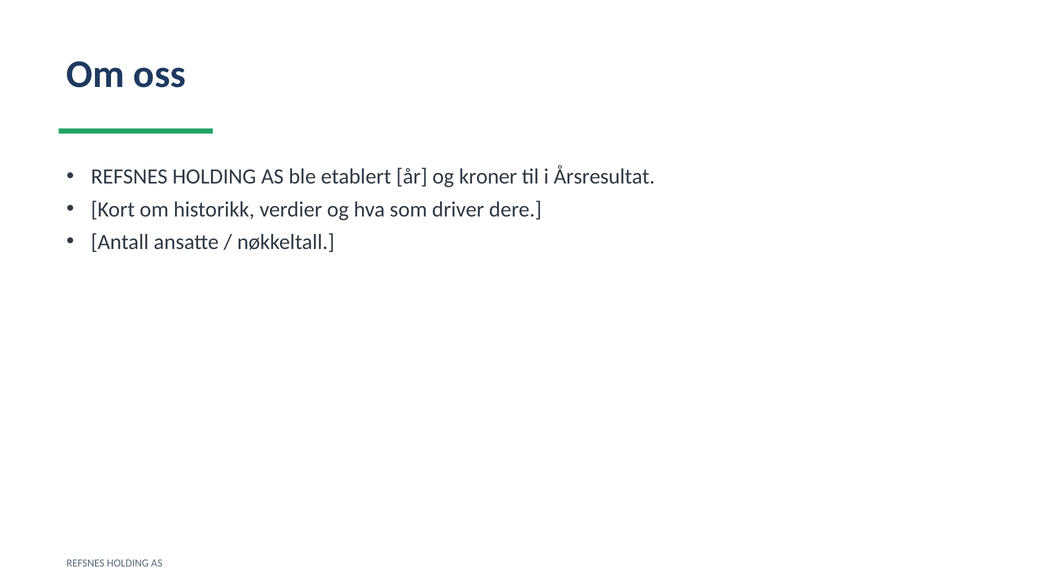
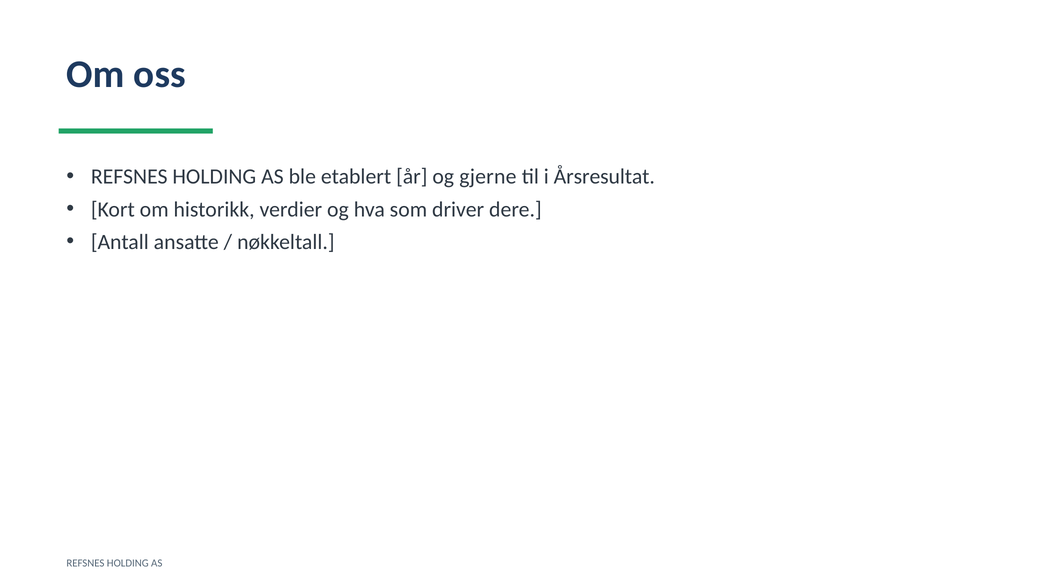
kroner: kroner -> gjerne (488, 177)
